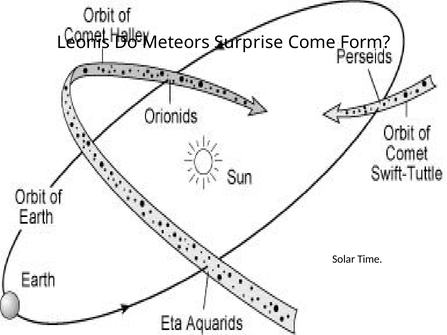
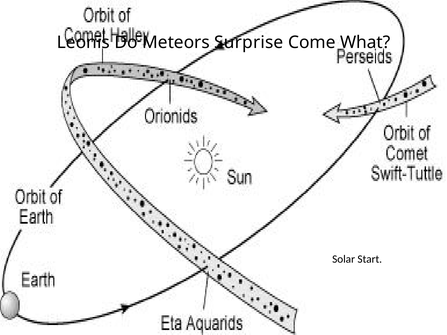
Form: Form -> What (365, 43)
Time: Time -> Start (370, 259)
